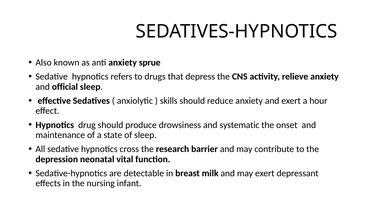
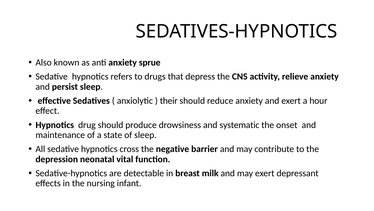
official: official -> persist (65, 86)
skills: skills -> their (169, 100)
research: research -> negative (173, 149)
